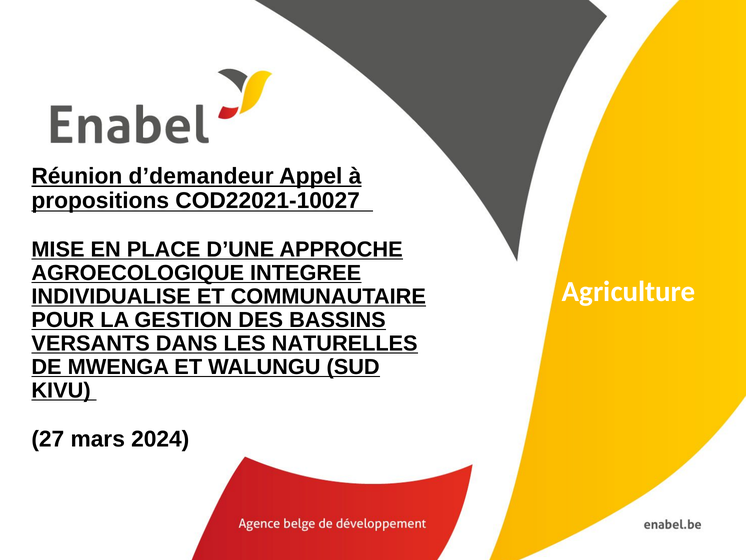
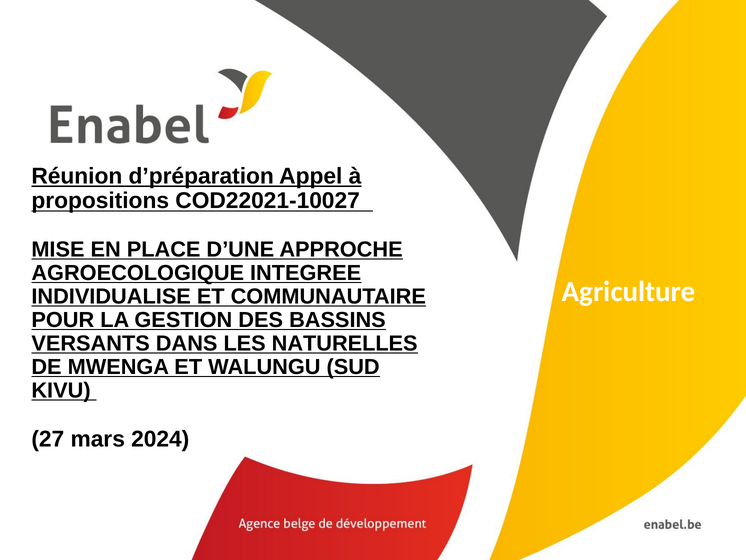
d’demandeur: d’demandeur -> d’préparation (201, 176)
